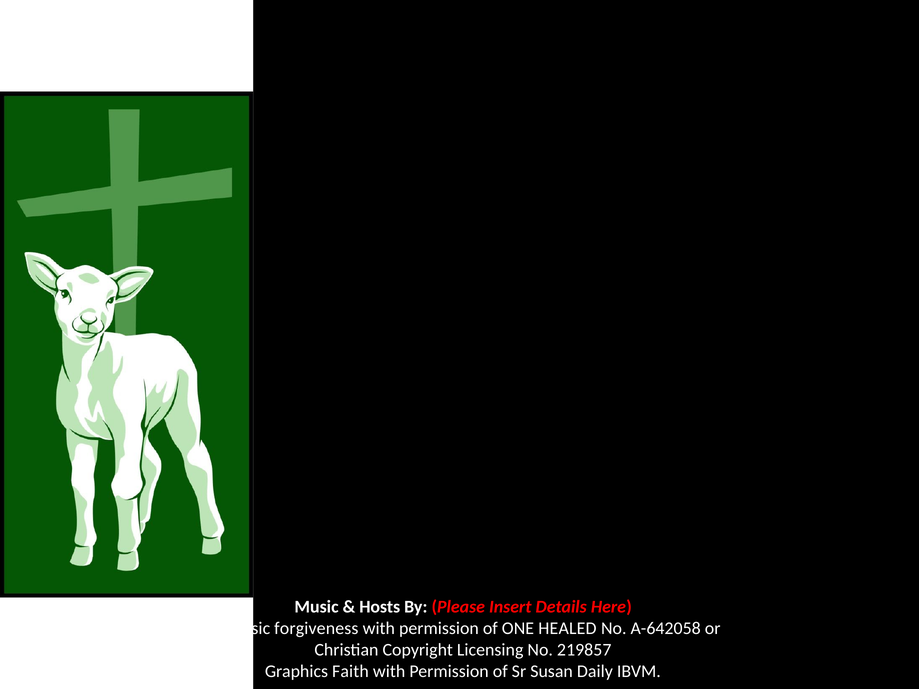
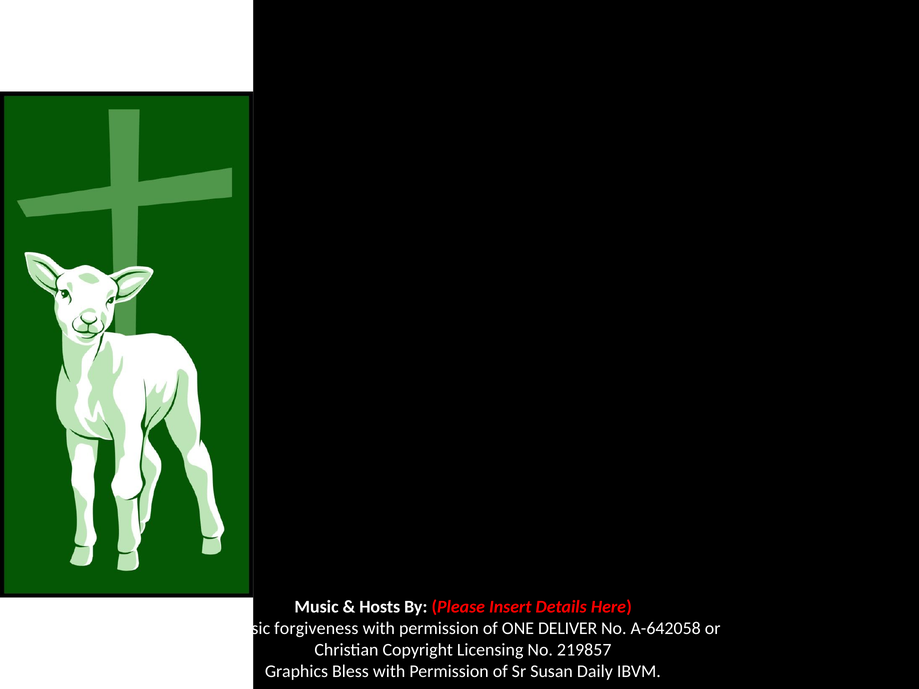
HEALED: HEALED -> DELIVER (568, 629)
Faith: Faith -> Bless (350, 672)
